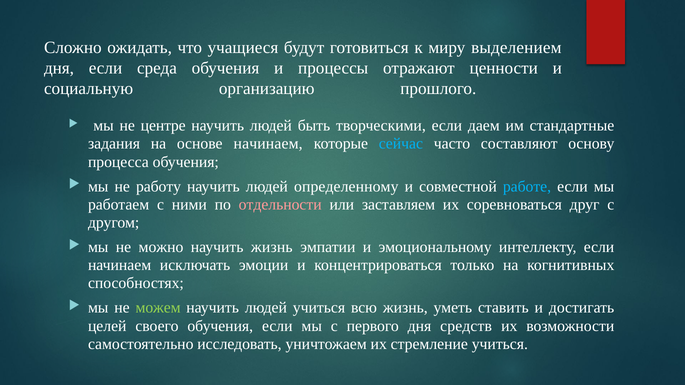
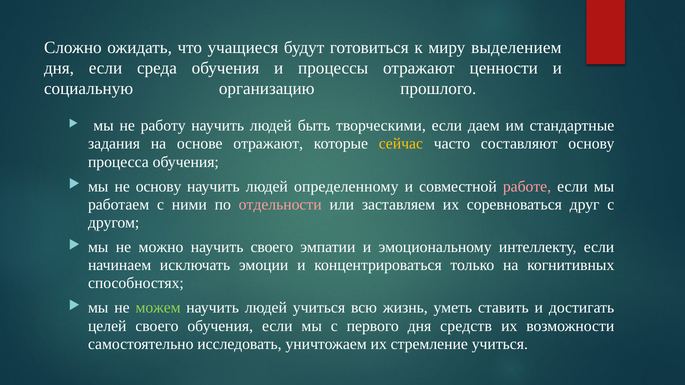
центре: центре -> работу (163, 126)
основе начинаем: начинаем -> отражают (268, 144)
сейчас colour: light blue -> yellow (401, 144)
не работу: работу -> основу (159, 187)
работе colour: light blue -> pink (527, 187)
научить жизнь: жизнь -> своего (272, 247)
